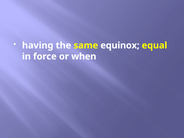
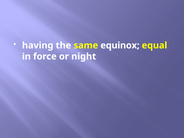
when: when -> night (84, 56)
